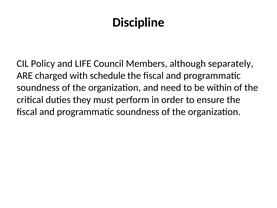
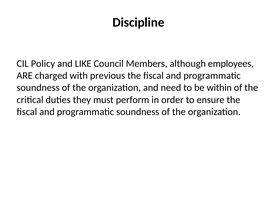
LIFE: LIFE -> LIKE (83, 64)
separately: separately -> employees (231, 64)
schedule: schedule -> previous (108, 76)
